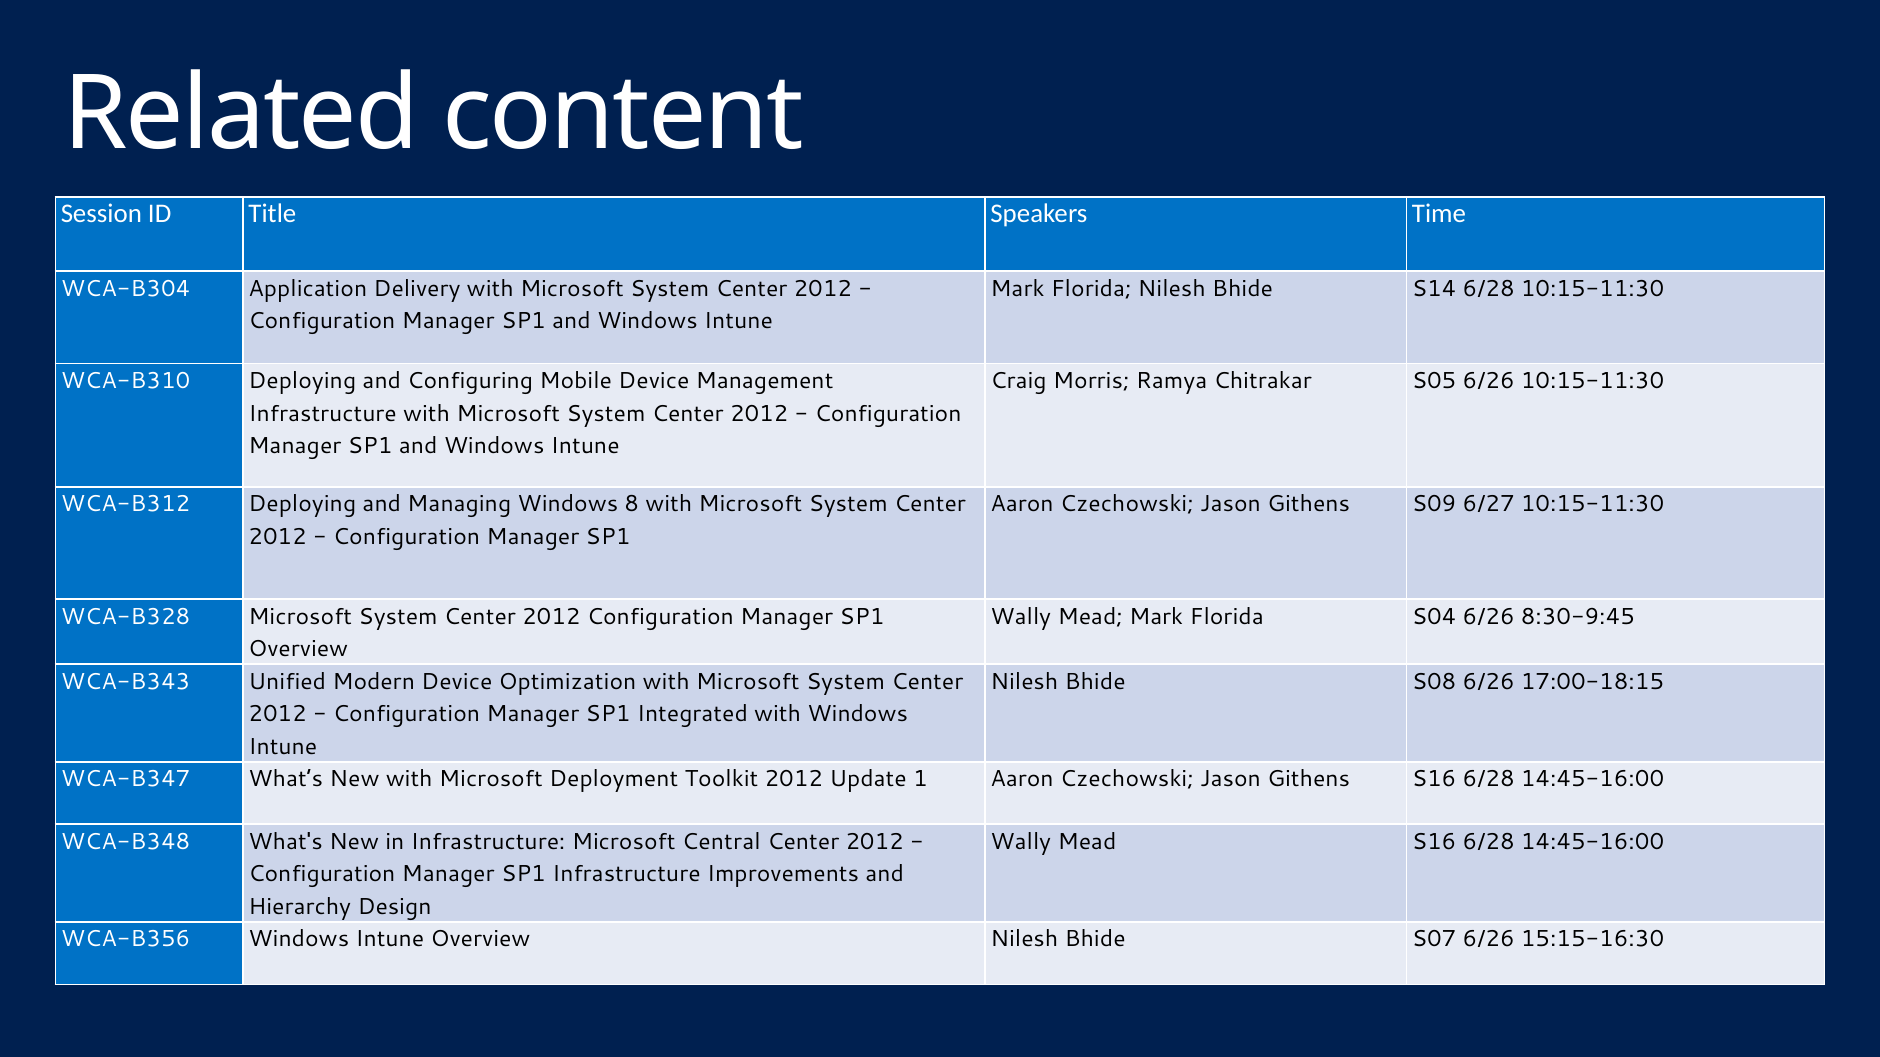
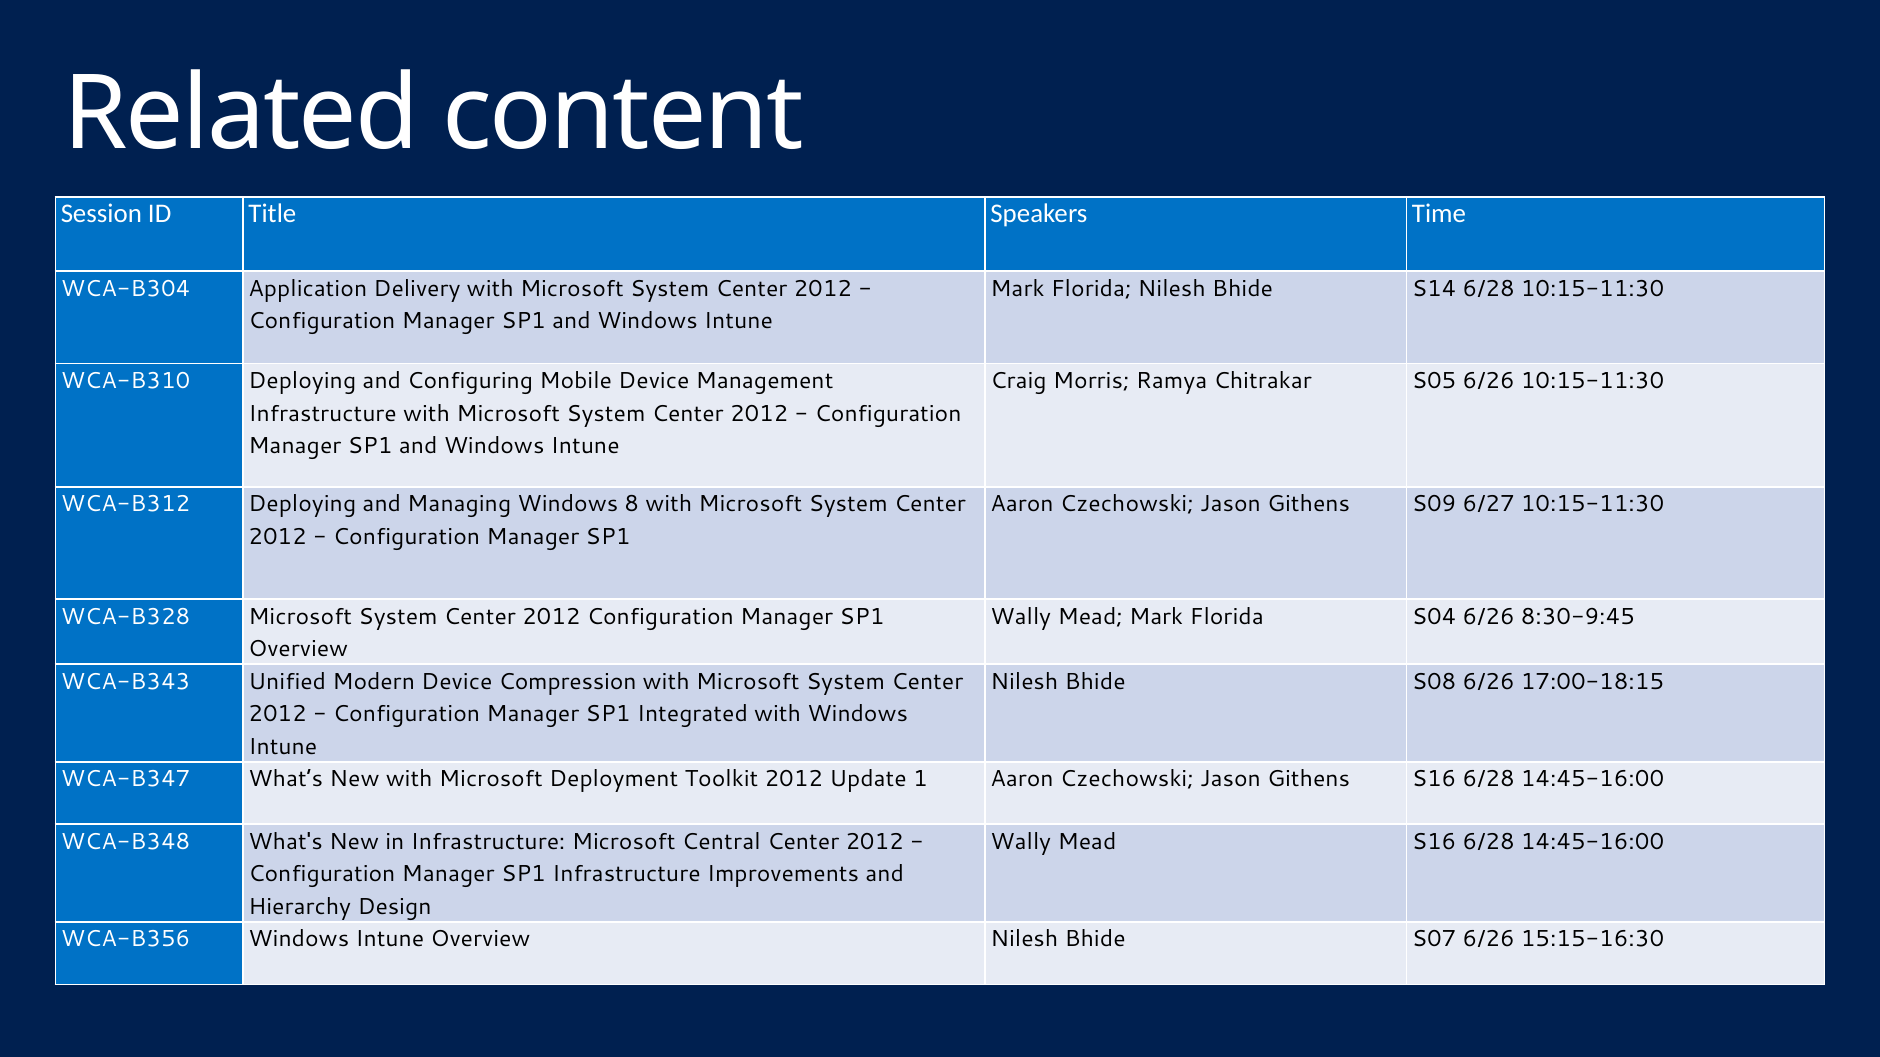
Optimization: Optimization -> Compression (568, 682)
